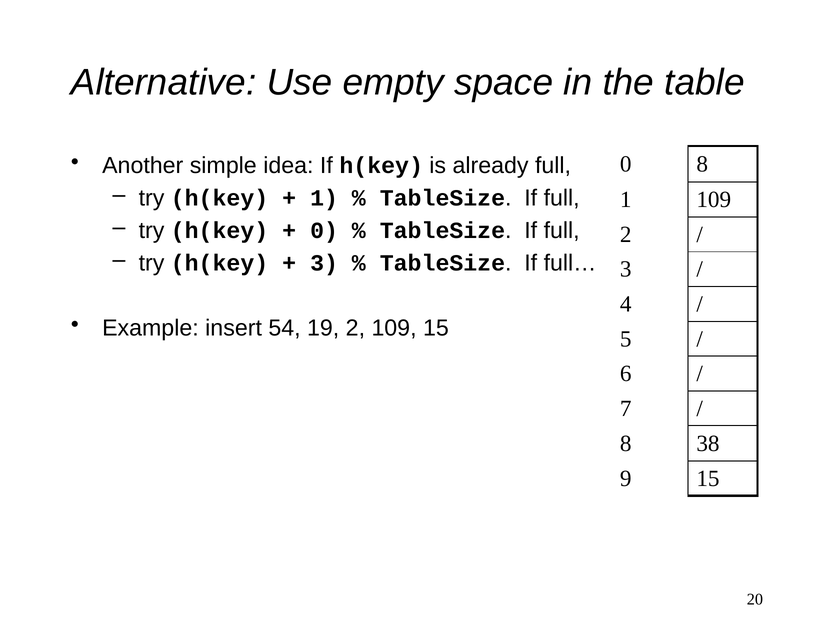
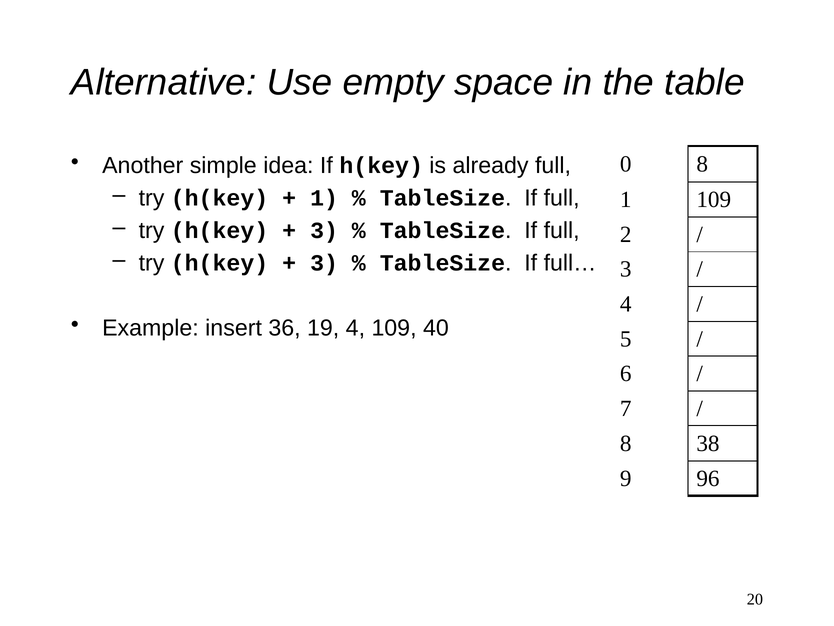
0: 0 -> 3 (324, 231)
54: 54 -> 36 (285, 328)
19 2: 2 -> 4 (355, 328)
109 15: 15 -> 40 (436, 328)
9 15: 15 -> 96 (708, 478)
